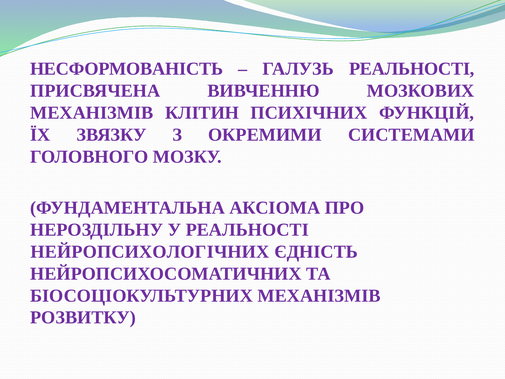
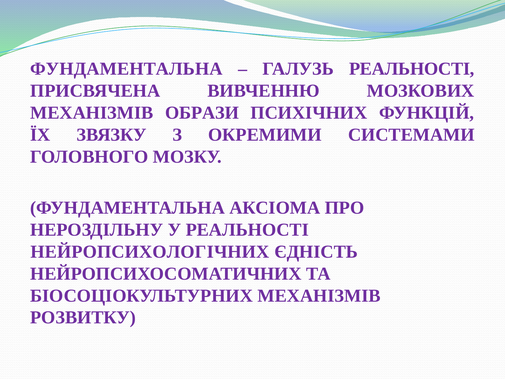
НЕСФОРМОВАНІСТЬ: НЕСФОРМОВАНІСТЬ -> ФУНДАМЕНТАЛЬНА (126, 69)
КЛІТИН: КЛІТИН -> ОБРАЗИ (202, 113)
